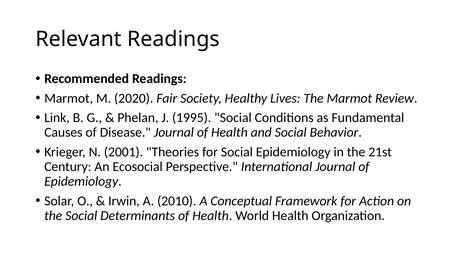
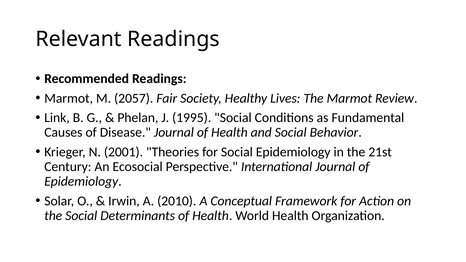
2020: 2020 -> 2057 (134, 98)
